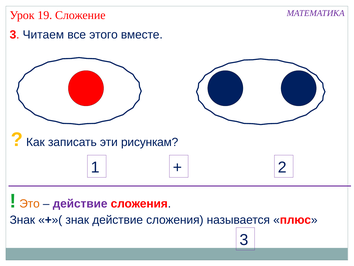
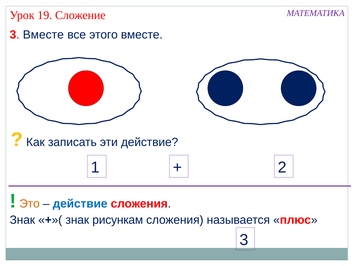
3 Читаем: Читаем -> Вместе (43, 35)
эти рисункам: рисункам -> действие (150, 142)
действие colour: purple -> blue (80, 203)
знак действие: действие -> рисункам (118, 220)
